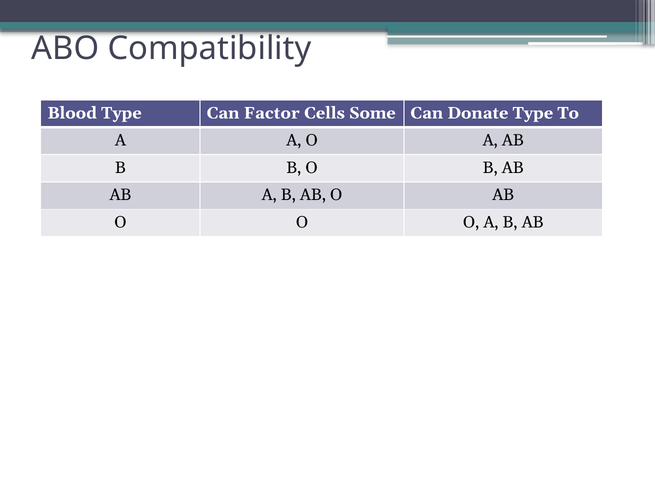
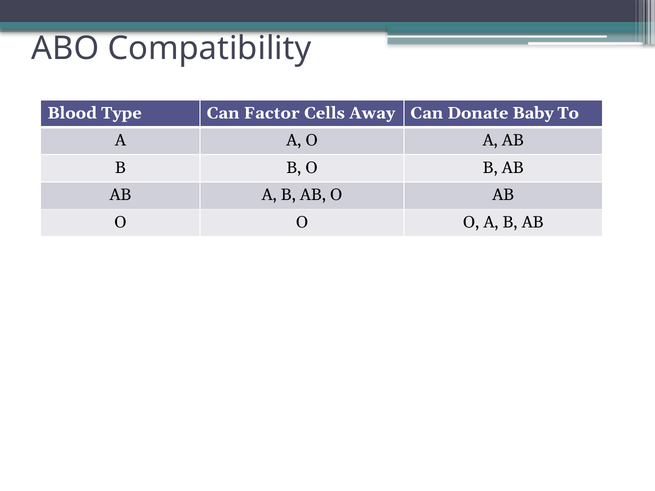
Some: Some -> Away (372, 113)
Donate Type: Type -> Baby (533, 113)
